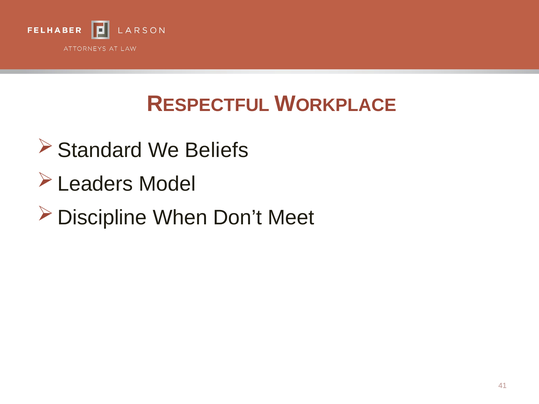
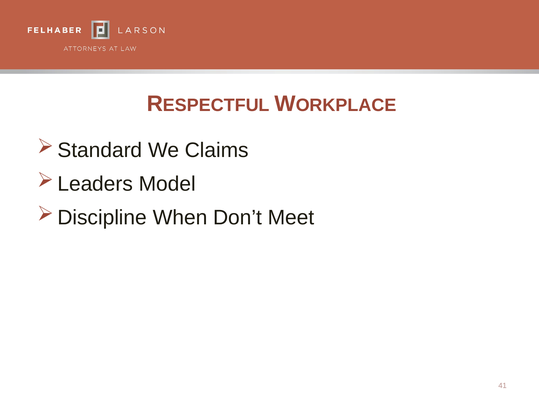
Beliefs: Beliefs -> Claims (217, 150)
